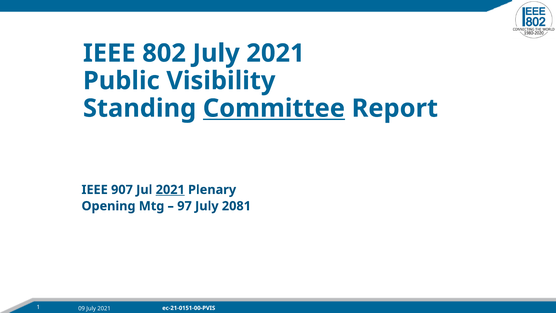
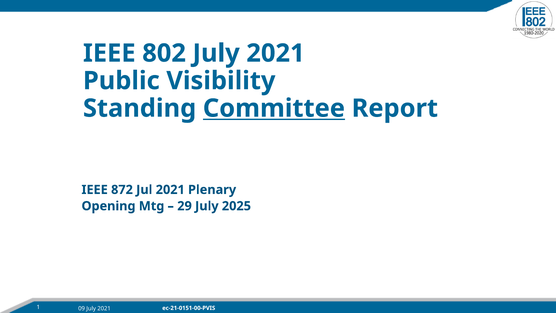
907: 907 -> 872 (122, 190)
2021 underline: present -> none (170, 190)
97: 97 -> 29 (185, 206)
2081: 2081 -> 2025 (236, 206)
